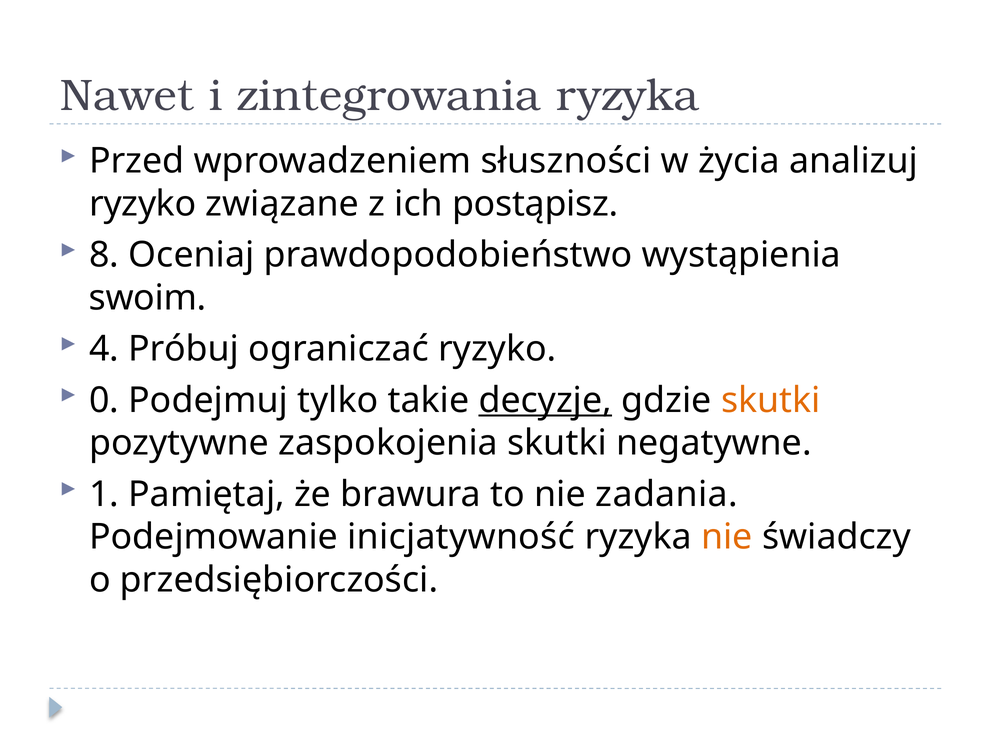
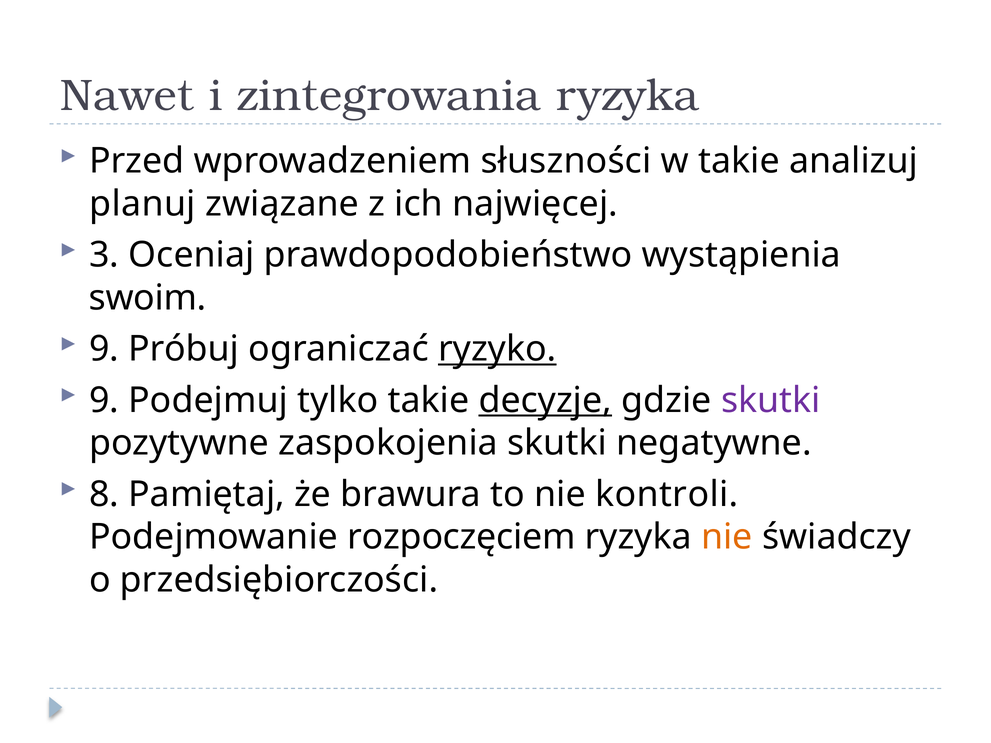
w życia: życia -> takie (739, 161)
ryzyko: ryzyko -> planuj (142, 204)
postąpisz: postąpisz -> najwięcej (535, 204)
8: 8 -> 3 (104, 255)
4: 4 -> 9 (104, 349)
ryzyko underline: none -> present (497, 349)
0: 0 -> 9 (104, 400)
skutki colour: orange -> purple (771, 400)
1: 1 -> 8 (104, 494)
zadania: zadania -> kontroli (667, 494)
inicjatywność: inicjatywność -> rozpoczęciem (461, 537)
